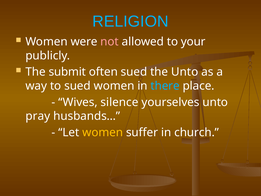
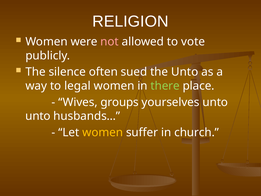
RELIGION colour: light blue -> white (130, 21)
your: your -> vote (193, 42)
submit: submit -> silence (67, 72)
to sued: sued -> legal (77, 86)
there colour: light blue -> light green (165, 86)
silence: silence -> groups (120, 102)
pray: pray -> unto (38, 116)
